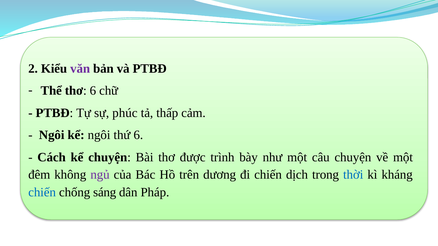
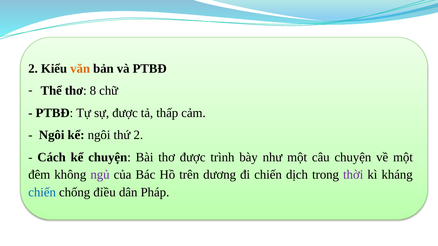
văn colour: purple -> orange (80, 69)
thơ 6: 6 -> 8 (93, 91)
sự phúc: phúc -> được (125, 113)
thứ 6: 6 -> 2 (138, 135)
thời colour: blue -> purple (353, 175)
sáng: sáng -> đỉều (105, 193)
